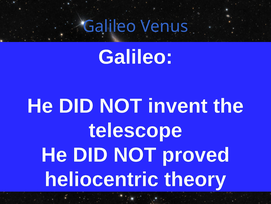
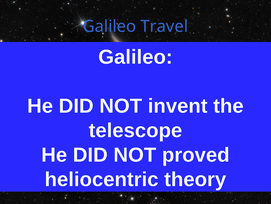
Venus: Venus -> Travel (164, 26)
